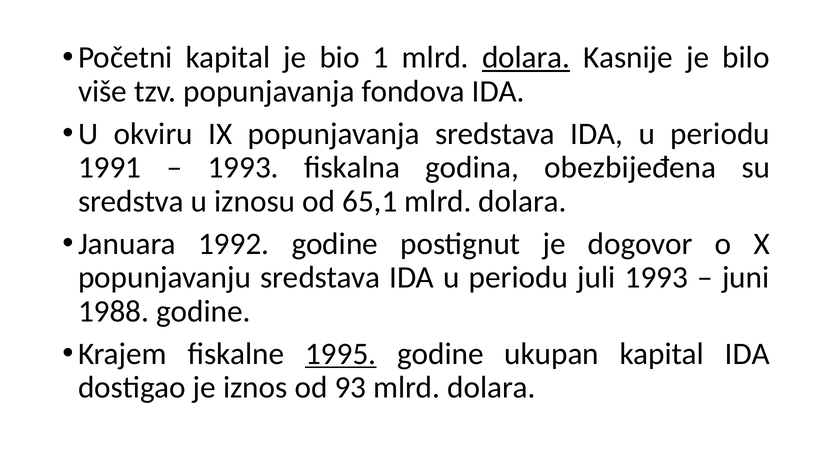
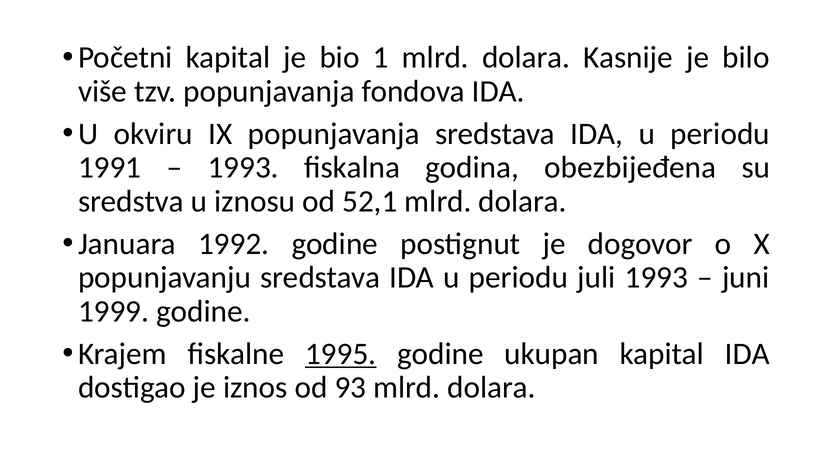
dolara underline: present -> none (526, 58)
65,1: 65,1 -> 52,1 (370, 201)
1988: 1988 -> 1999 (114, 311)
